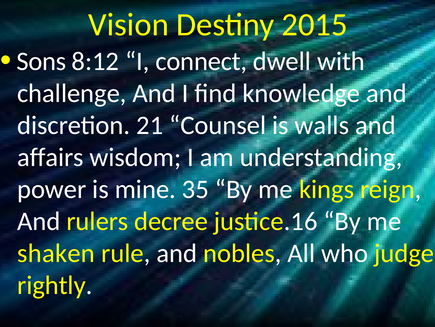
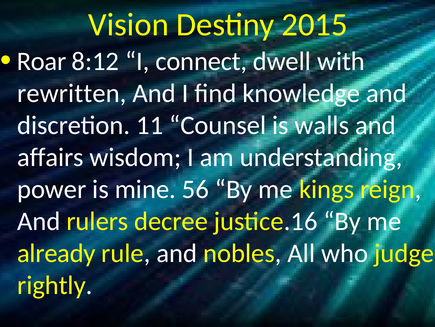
Sons: Sons -> Roar (41, 61)
challenge: challenge -> rewritten (72, 93)
21: 21 -> 11 (150, 125)
35: 35 -> 56 (195, 189)
shaken: shaken -> already (56, 253)
